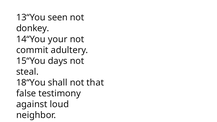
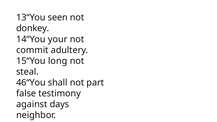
days: days -> long (58, 61)
18“You: 18“You -> 46“You (31, 83)
that: that -> part (95, 83)
loud: loud -> days (59, 104)
